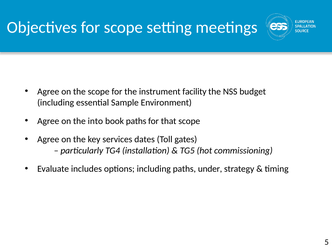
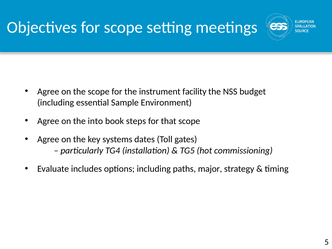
book paths: paths -> steps (136, 121)
services: services -> systems (117, 139)
under: under -> major (210, 169)
